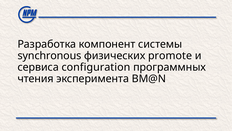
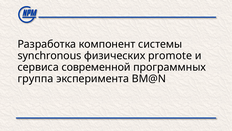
configuration: configuration -> современной (96, 67)
чтения: чтения -> группа (35, 78)
